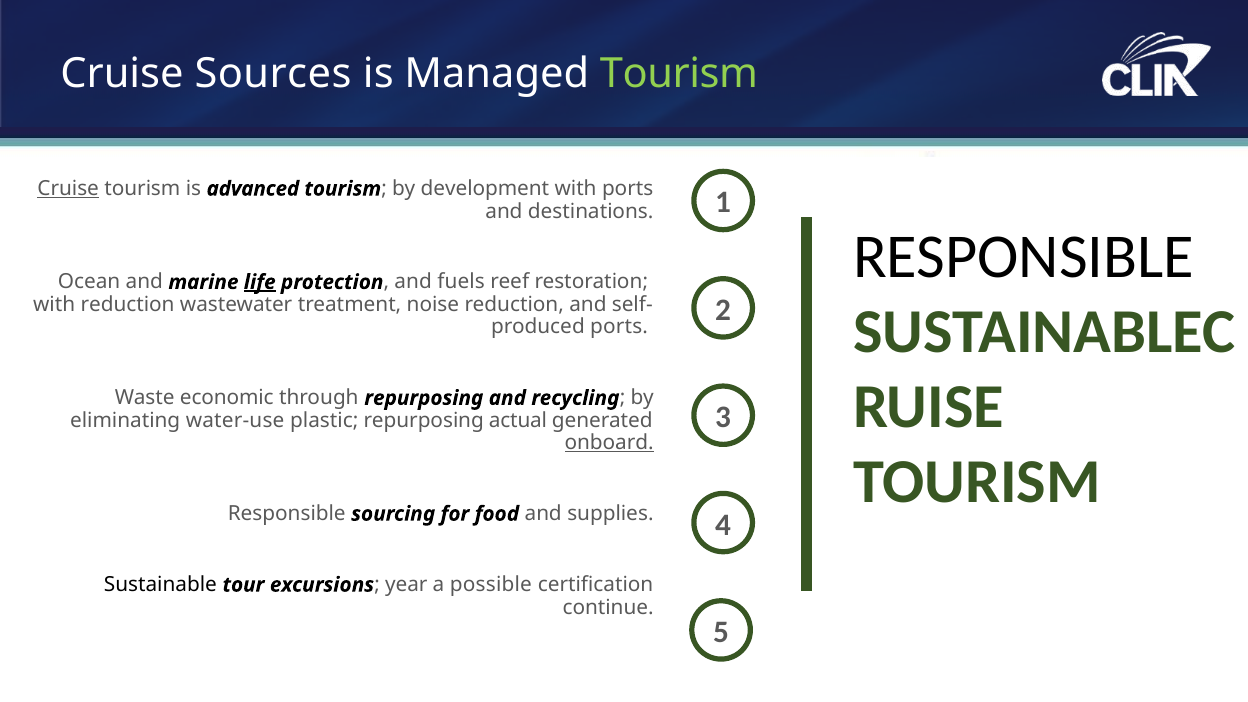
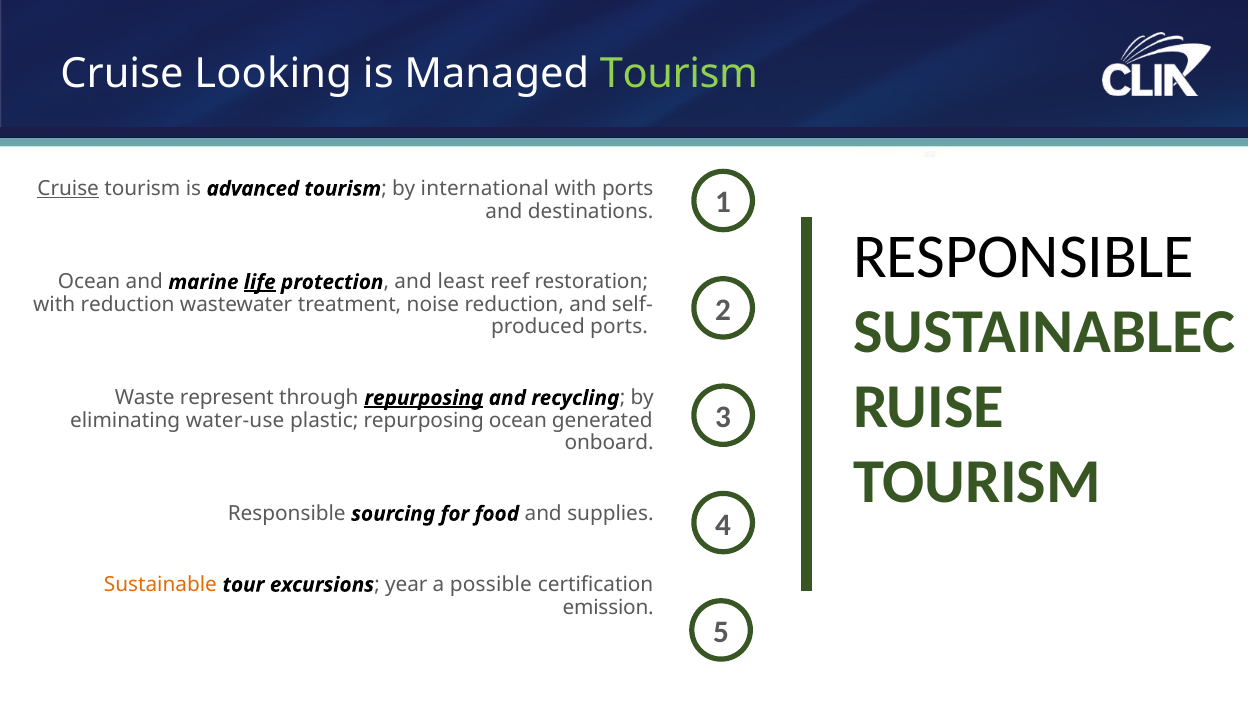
Sources: Sources -> Looking (273, 74)
development: development -> international (485, 189)
fuels: fuels -> least (461, 282)
economic: economic -> represent (227, 398)
repurposing underline: none -> present (424, 398)
repurposing actual: actual -> ocean (518, 420)
onboard underline: present -> none (609, 443)
Sustainable colour: black -> orange (160, 585)
continue: continue -> emission (608, 607)
